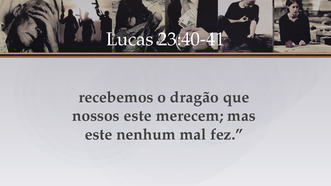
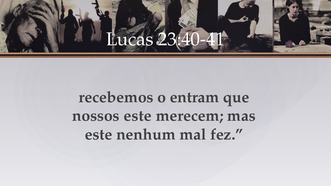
dragão: dragão -> entram (195, 97)
